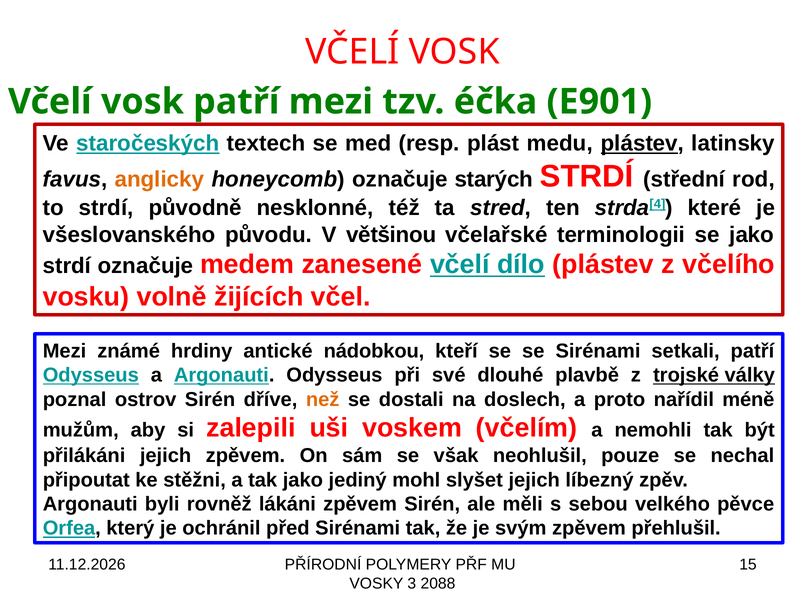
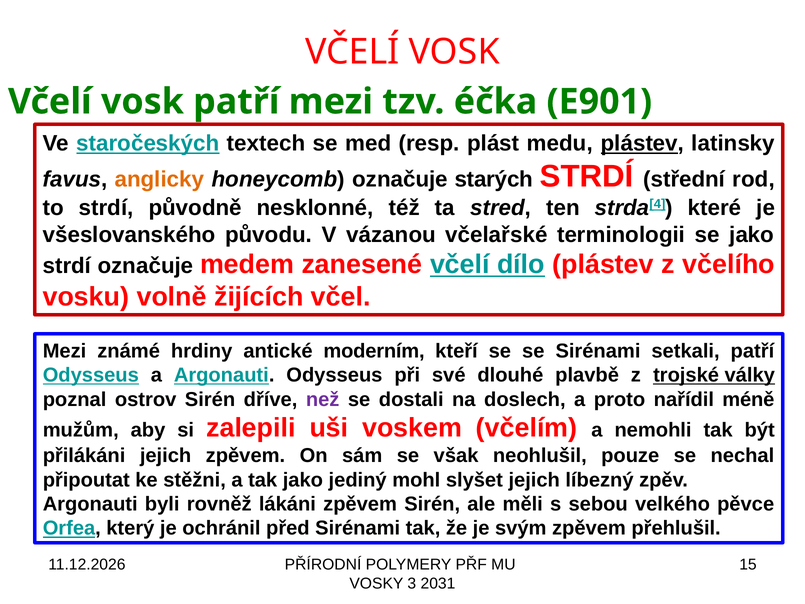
většinou: většinou -> vázanou (391, 235)
nádobkou: nádobkou -> moderním (374, 351)
než colour: orange -> purple (323, 399)
2088: 2088 -> 2031 (438, 583)
